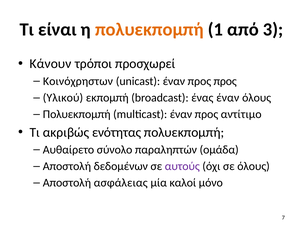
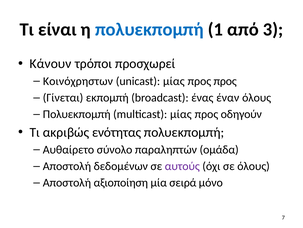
πολυεκπομπή colour: orange -> blue (149, 29)
unicast έναν: έναν -> μίας (174, 81)
Υλικού: Υλικού -> Γίνεται (63, 97)
multicast έναν: έναν -> μίας (181, 114)
αντίτιμο: αντίτιμο -> οδηγούν (241, 114)
ασφάλειας: ασφάλειας -> αξιοποίηση (121, 182)
καλοί: καλοί -> σειρά (183, 182)
